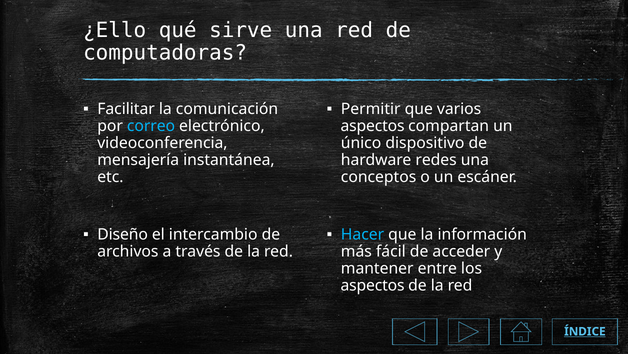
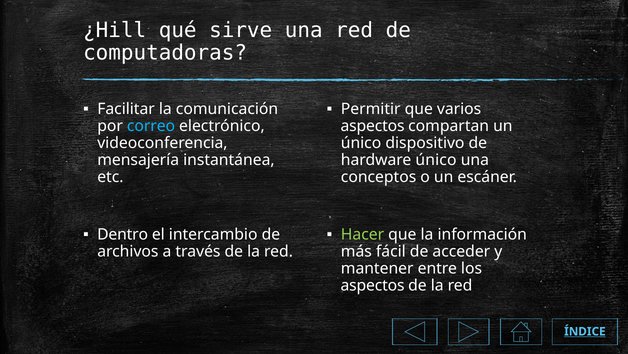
¿Ello: ¿Ello -> ¿Hill (115, 30)
hardware redes: redes -> único (436, 160)
Diseño: Diseño -> Dentro (123, 234)
Hacer colour: light blue -> light green (363, 234)
